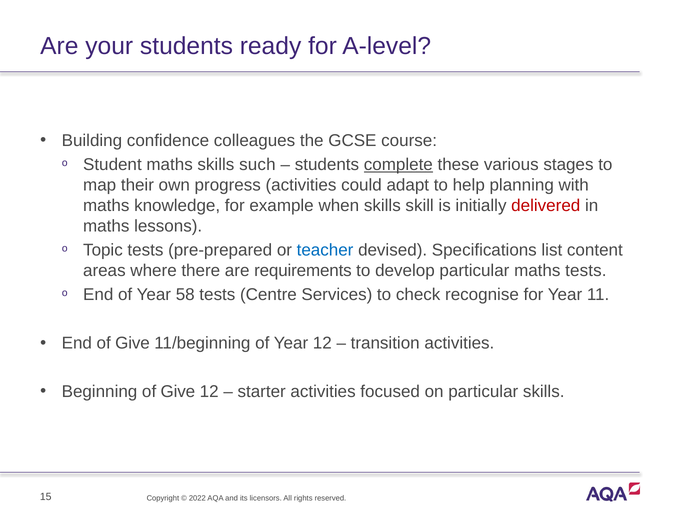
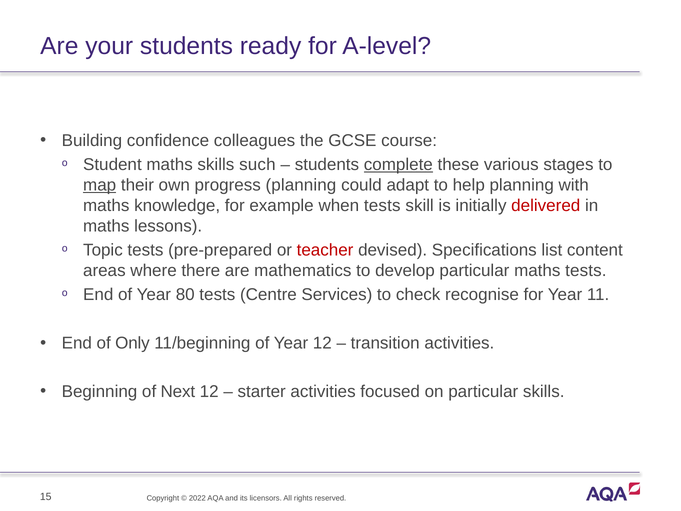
map underline: none -> present (100, 185)
progress activities: activities -> planning (301, 185)
when skills: skills -> tests (382, 205)
teacher colour: blue -> red (325, 250)
requirements: requirements -> mathematics (303, 271)
58: 58 -> 80 (185, 295)
End of Give: Give -> Only (132, 343)
Beginning of Give: Give -> Next (178, 392)
